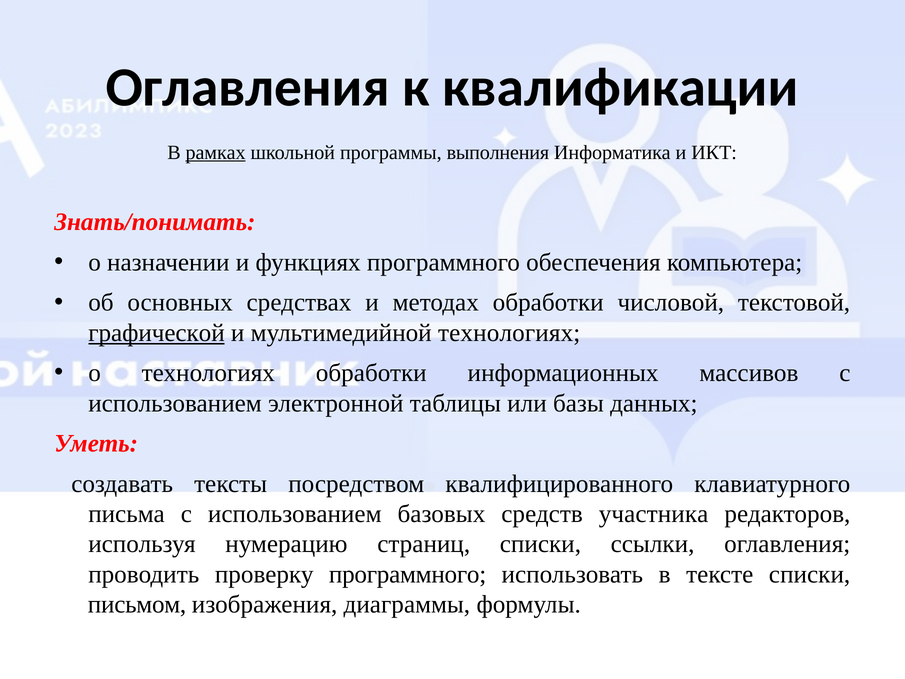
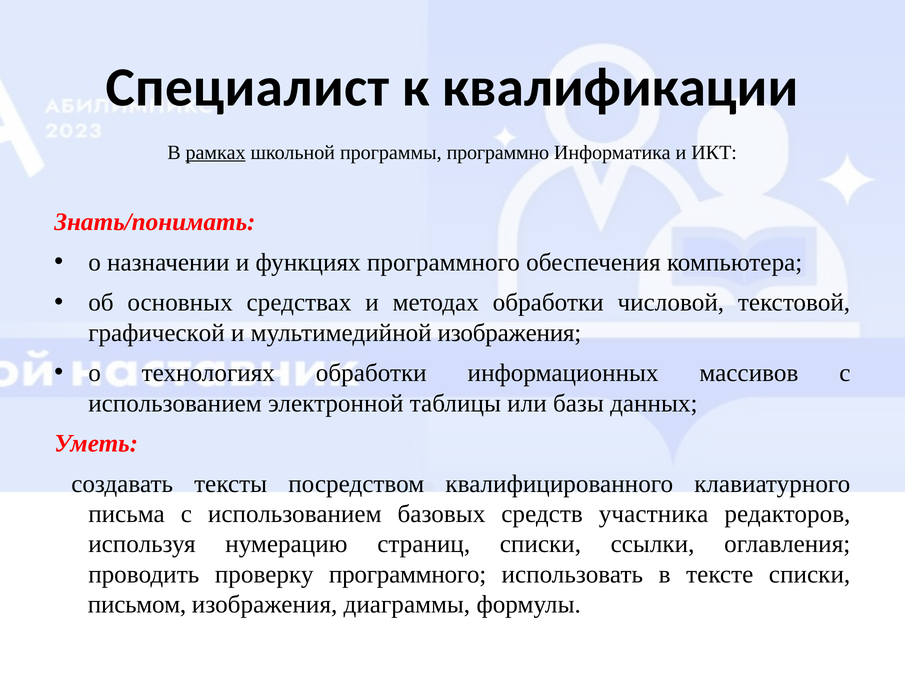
Оглавления: Оглавления -> Специалист (247, 88)
выполнения: выполнения -> программно (498, 152)
графической underline: present -> none (156, 333)
мультимедийной технологиях: технологиях -> изображения (509, 333)
